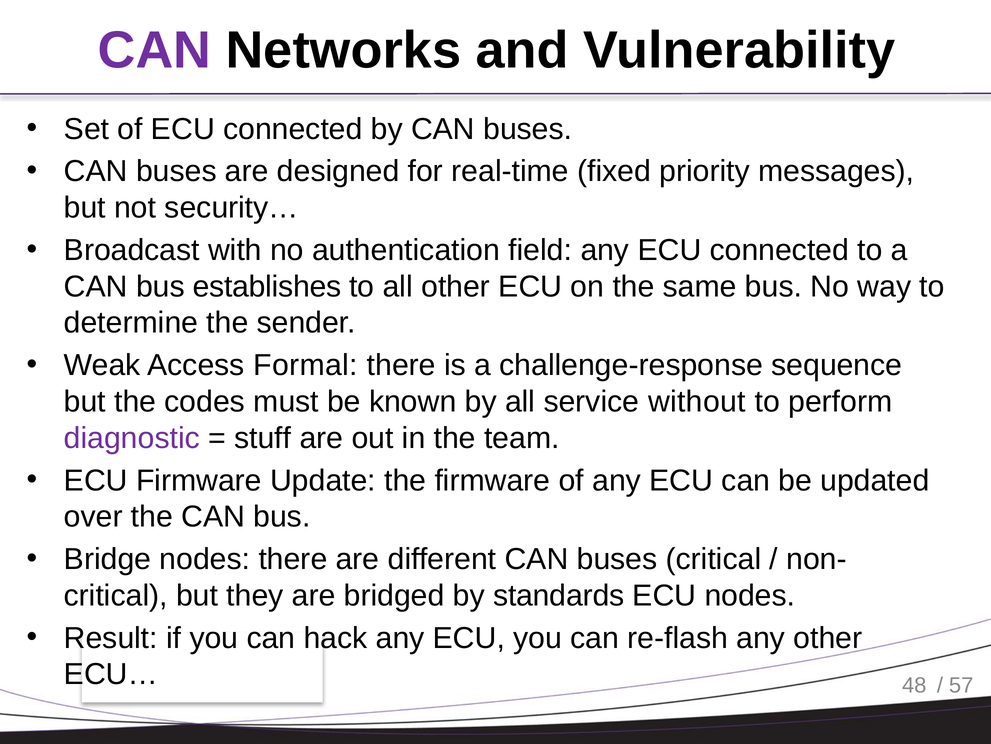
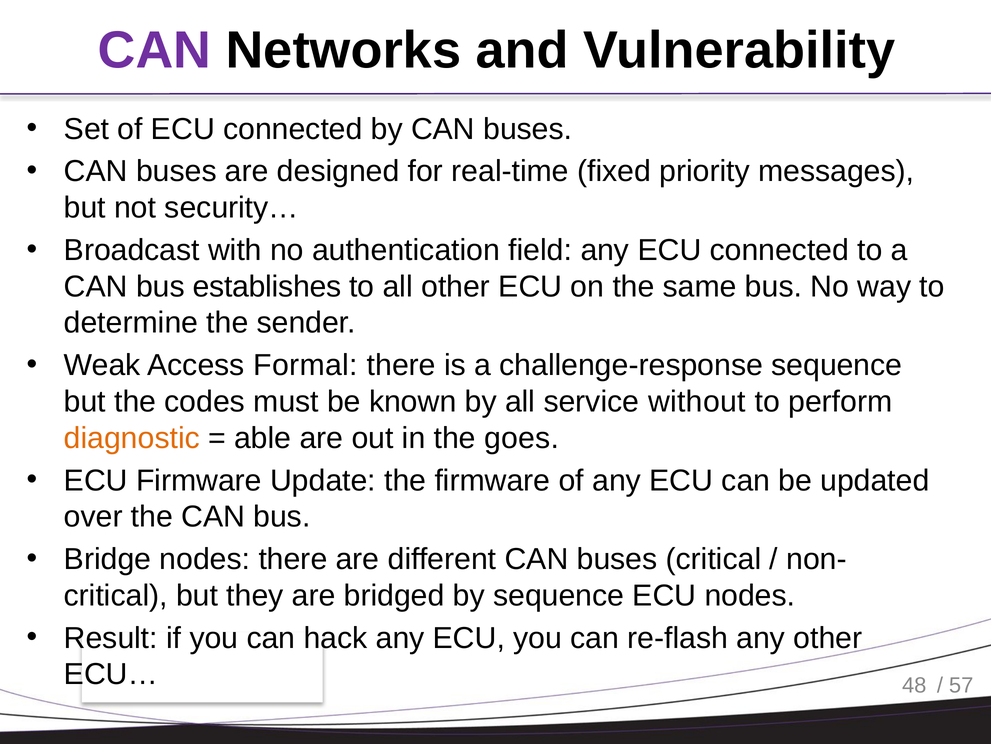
diagnostic colour: purple -> orange (132, 438)
stuff: stuff -> able (263, 438)
team: team -> goes (522, 438)
by standards: standards -> sequence (559, 595)
